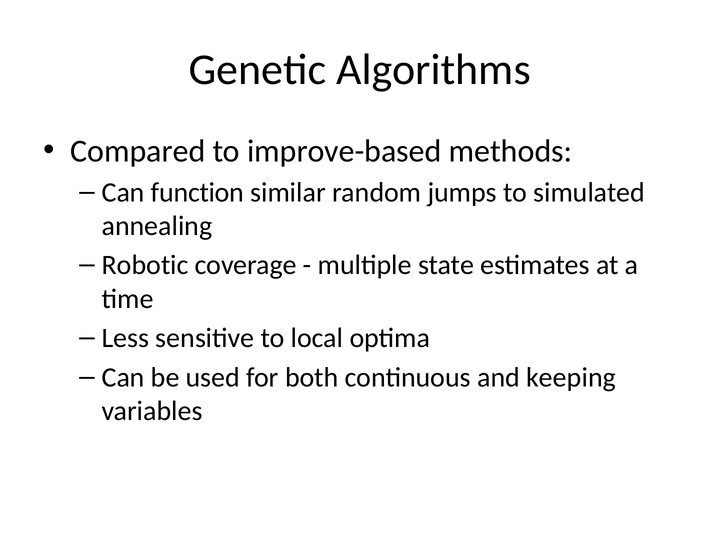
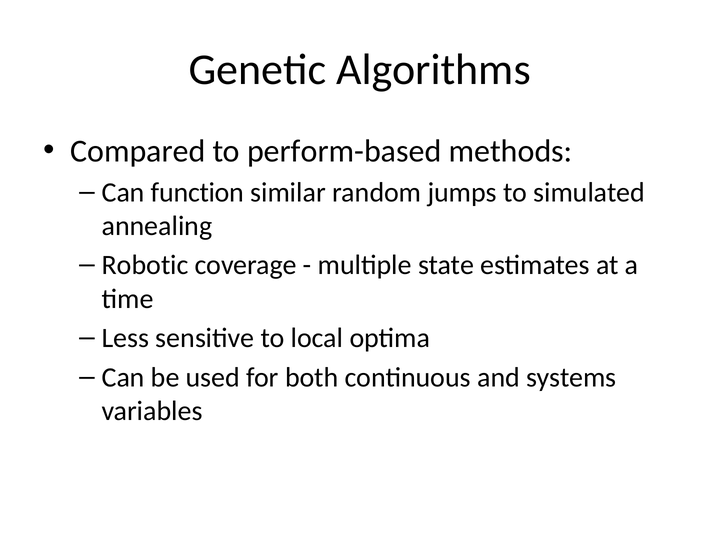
improve-based: improve-based -> perform-based (344, 151)
keeping: keeping -> systems (571, 377)
